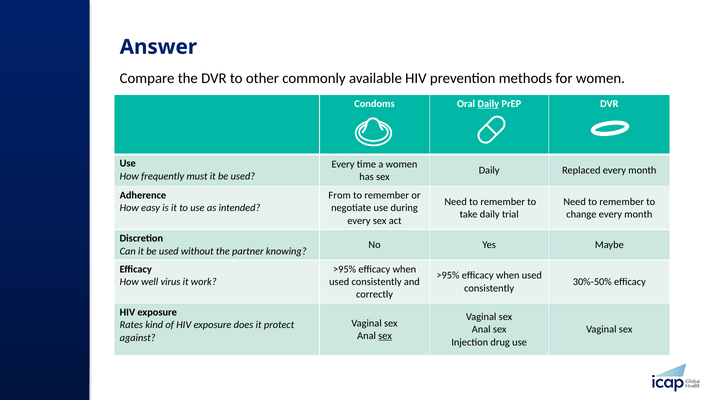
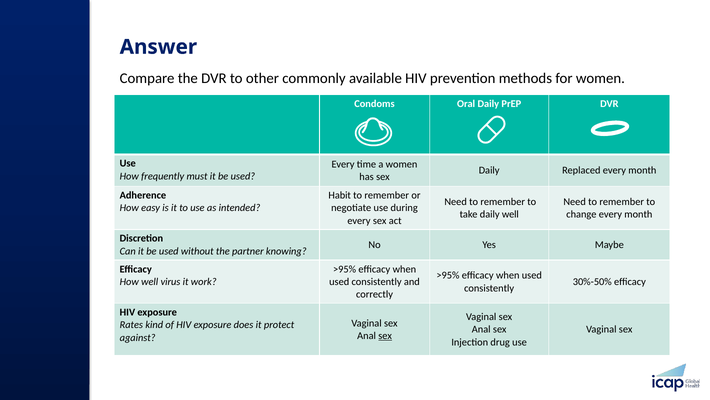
Daily underline: present -> none (488, 104)
From: From -> Habit (340, 195)
daily trial: trial -> well (510, 214)
